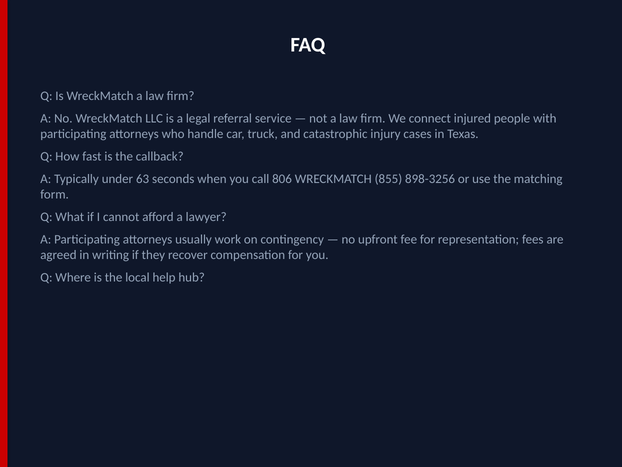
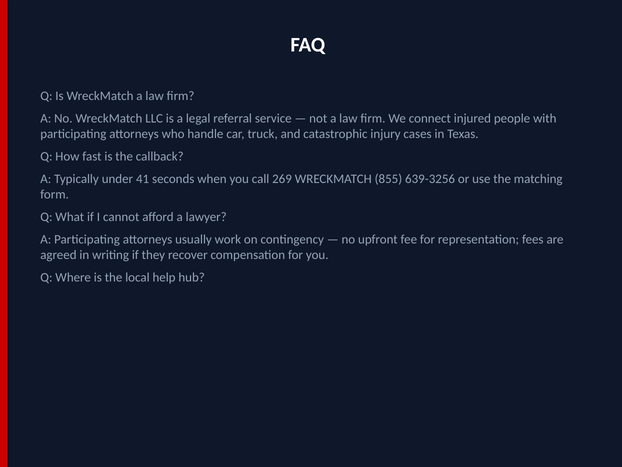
63: 63 -> 41 (143, 179)
806: 806 -> 269 (282, 179)
898-3256: 898-3256 -> 639-3256 (430, 179)
